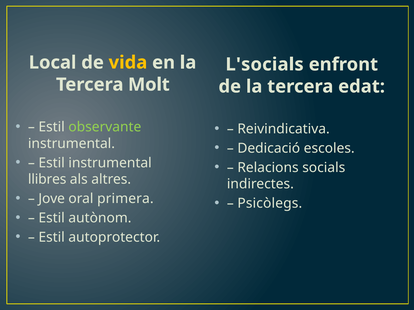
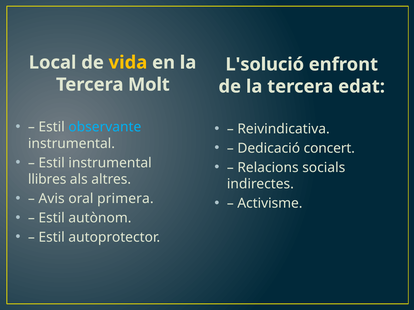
L'socials: L'socials -> L'solució (265, 65)
observante colour: light green -> light blue (105, 127)
escoles: escoles -> concert (329, 148)
Jove: Jove -> Avis (52, 199)
Psicòlegs: Psicòlegs -> Activisme (270, 204)
